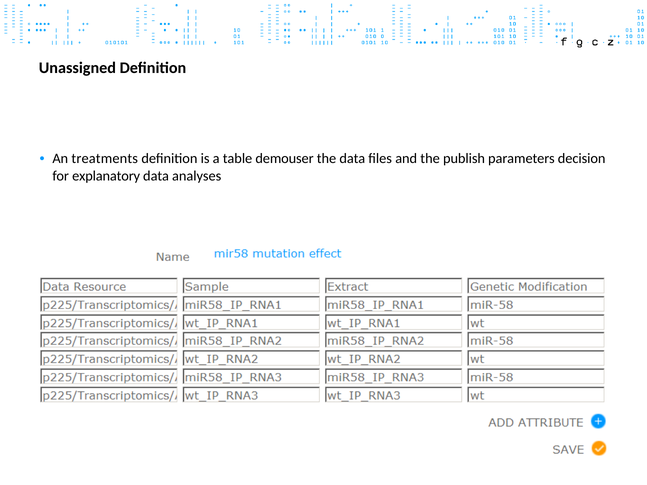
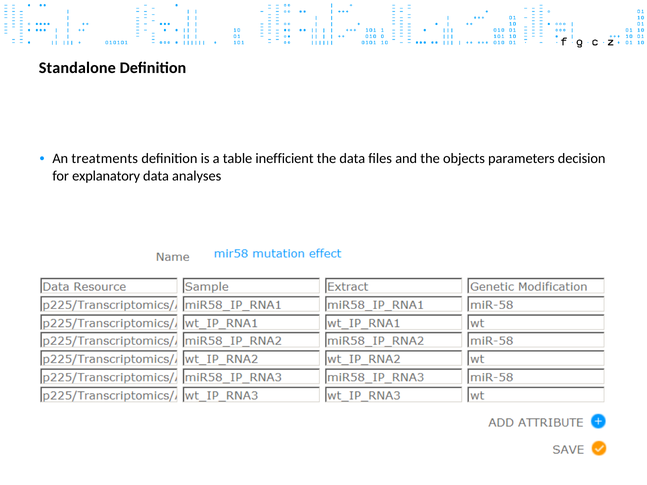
Unassigned: Unassigned -> Standalone (77, 68)
demouser: demouser -> inefficient (285, 159)
publish: publish -> objects (464, 159)
